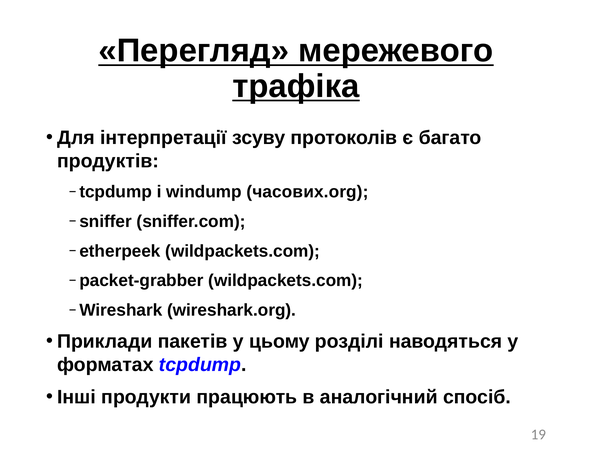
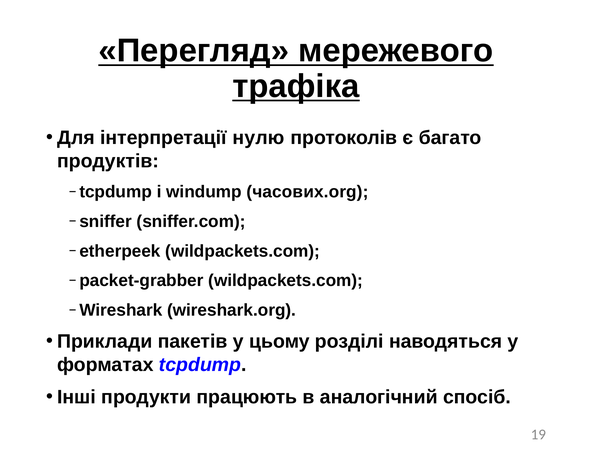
зсуву: зсуву -> нулю (258, 137)
